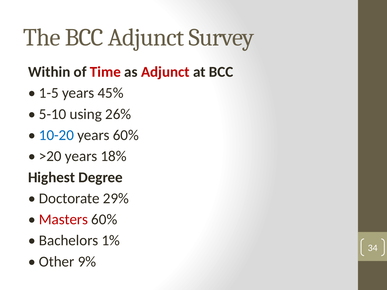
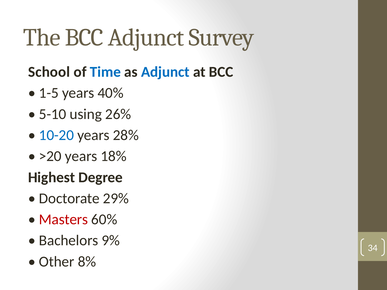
Within: Within -> School (49, 72)
Time colour: red -> blue (105, 72)
Adjunct colour: red -> blue (165, 72)
45%: 45% -> 40% (111, 93)
years 60%: 60% -> 28% (126, 135)
1%: 1% -> 9% (111, 241)
9%: 9% -> 8% (87, 262)
